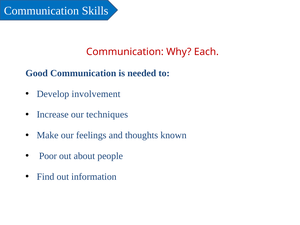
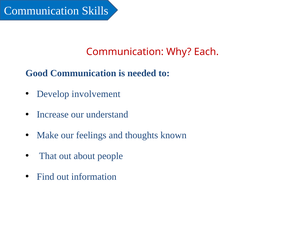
techniques: techniques -> understand (107, 115)
Poor: Poor -> That (48, 156)
